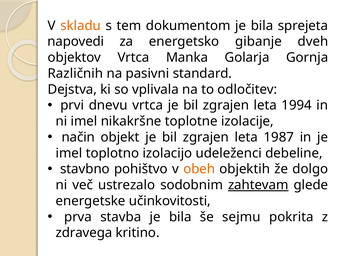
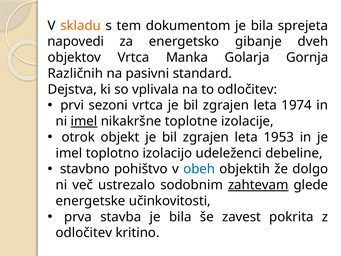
dnevu: dnevu -> sezoni (108, 105)
1994: 1994 -> 1974 (297, 105)
imel underline: none -> present (84, 121)
način: način -> otrok (78, 137)
1987: 1987 -> 1953 (279, 137)
obeh colour: orange -> blue (199, 169)
sejmu: sejmu -> zavest (242, 217)
zdravega: zdravega -> odločitev (84, 233)
